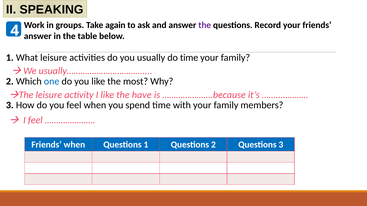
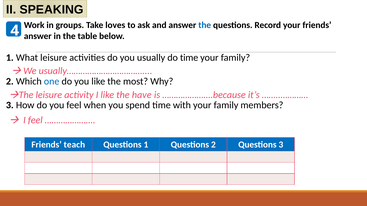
again: again -> loves (115, 25)
the colour: purple -> blue (205, 25)
Friends when: when -> teach (74, 145)
